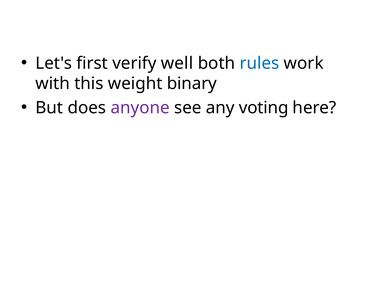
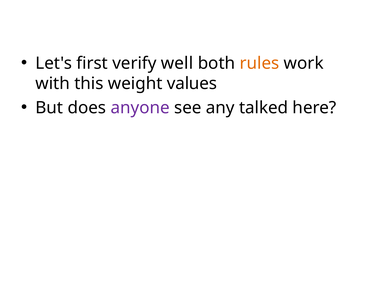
rules colour: blue -> orange (259, 63)
binary: binary -> values (192, 84)
voting: voting -> talked (264, 108)
